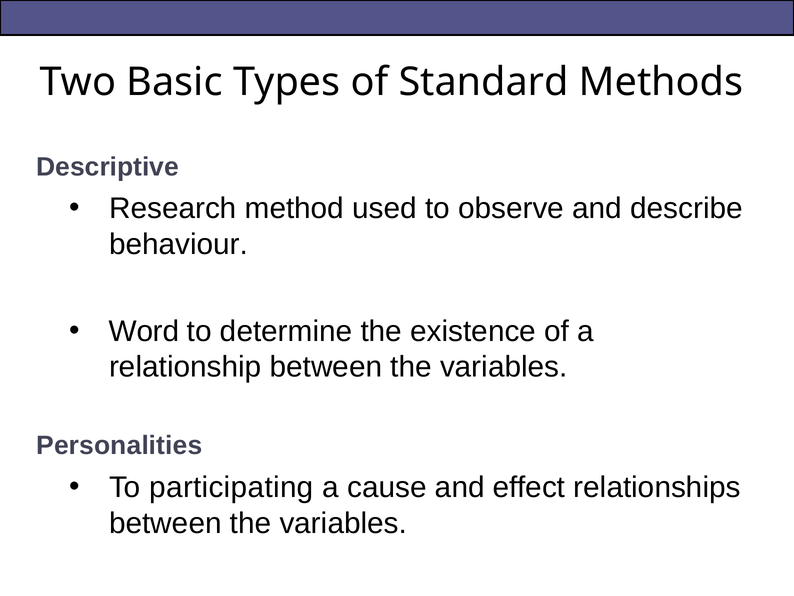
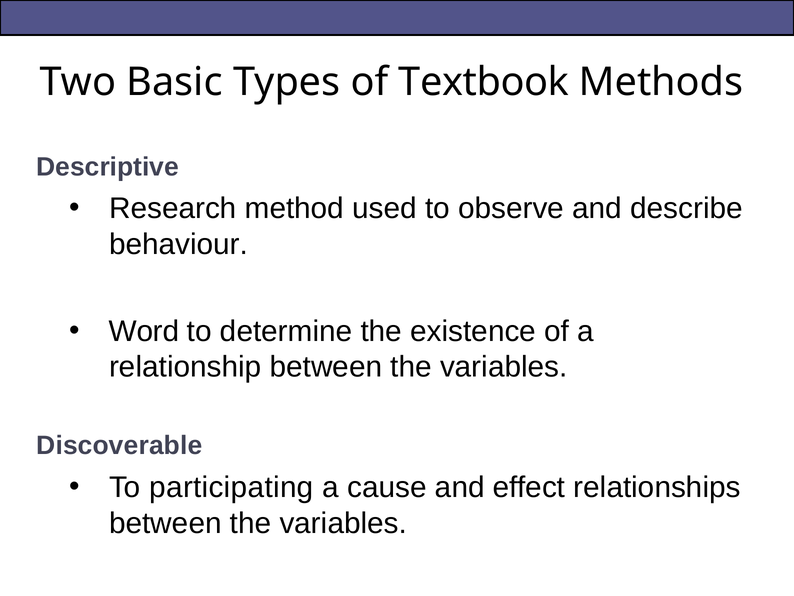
Standard: Standard -> Textbook (484, 82)
Personalities: Personalities -> Discoverable (119, 445)
